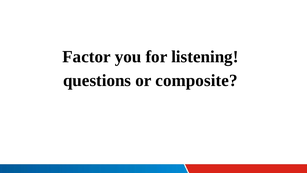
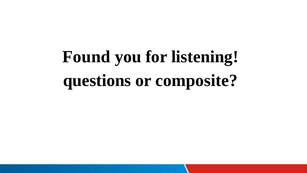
Factor: Factor -> Found (86, 57)
